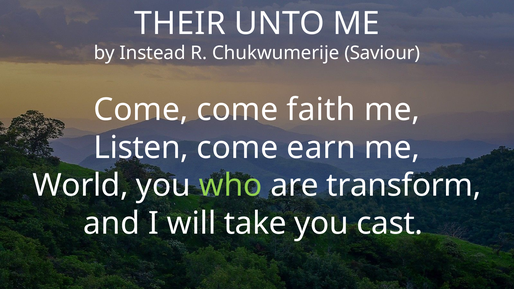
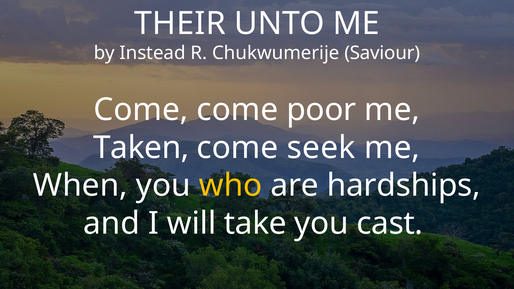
faith: faith -> poor (321, 110)
Listen: Listen -> Taken (141, 148)
earn: earn -> seek (321, 148)
World: World -> When (80, 186)
who colour: light green -> yellow (231, 186)
transform: transform -> hardships (404, 186)
